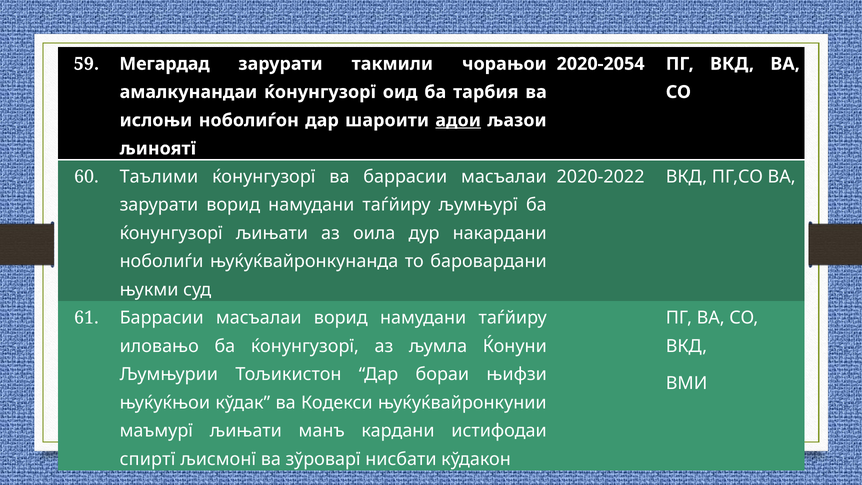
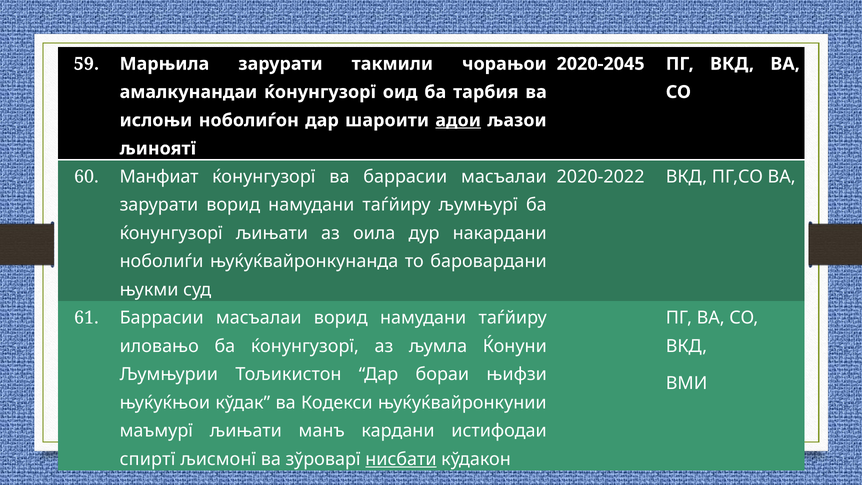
Мегардад: Мегардад -> Марњила (164, 64)
2020-2054: 2020-2054 -> 2020-2045 (601, 64)
Таълими: Таълими -> Манфиат (159, 177)
нисбати underline: none -> present (401, 459)
